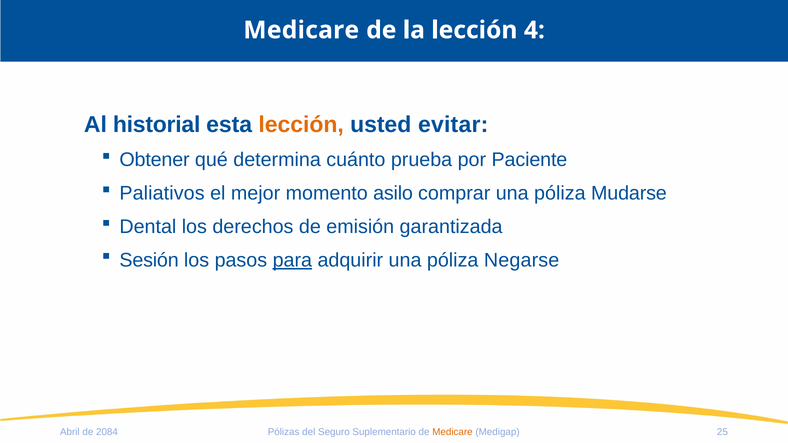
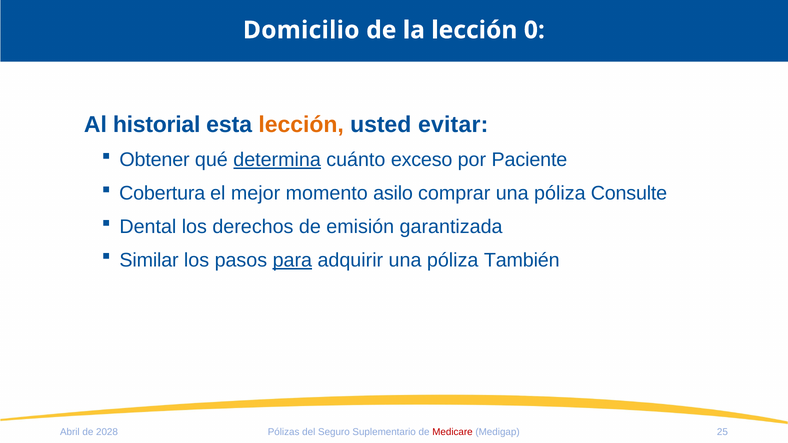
Medicare: Medicare -> Domicilio (301, 30)
4: 4 -> 0 (534, 30)
determina underline: none -> present (277, 160)
prueba: prueba -> exceso (422, 160)
Paliativos: Paliativos -> Cobertura (162, 193)
Mudarse: Mudarse -> Consulte (629, 193)
Sesión: Sesión -> Similar (149, 260)
Negarse: Negarse -> También (522, 260)
2084: 2084 -> 2028 (107, 432)
Medicare colour: orange -> red (452, 432)
